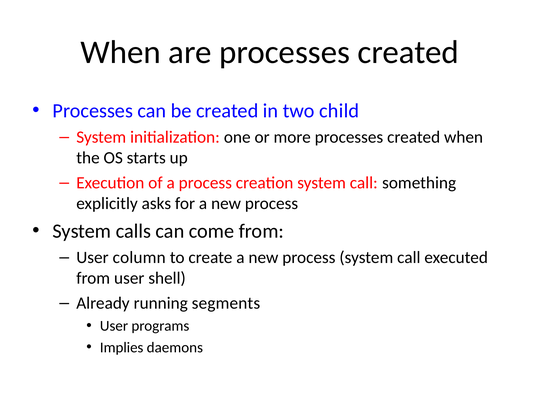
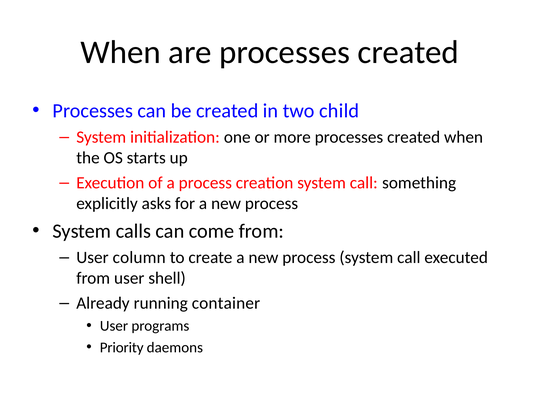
segments: segments -> container (226, 303)
Implies: Implies -> Priority (122, 348)
